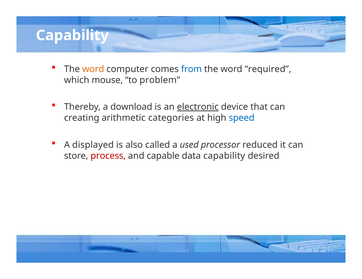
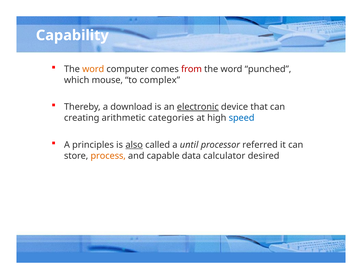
from colour: blue -> red (192, 69)
required: required -> punched (268, 69)
problem: problem -> complex (160, 80)
displayed: displayed -> principles (93, 145)
also underline: none -> present (134, 145)
used: used -> until (189, 145)
reduced: reduced -> referred (260, 145)
process colour: red -> orange (108, 156)
data capability: capability -> calculator (224, 156)
